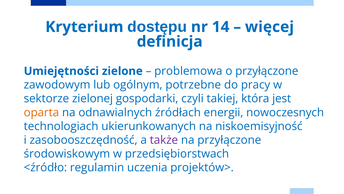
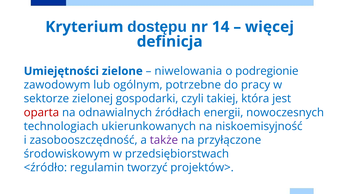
problemowa: problemowa -> niwelowania (188, 71)
o przyłączone: przyłączone -> podregionie (267, 71)
oparta colour: orange -> red (41, 112)
uczenia: uczenia -> tworzyć (147, 167)
